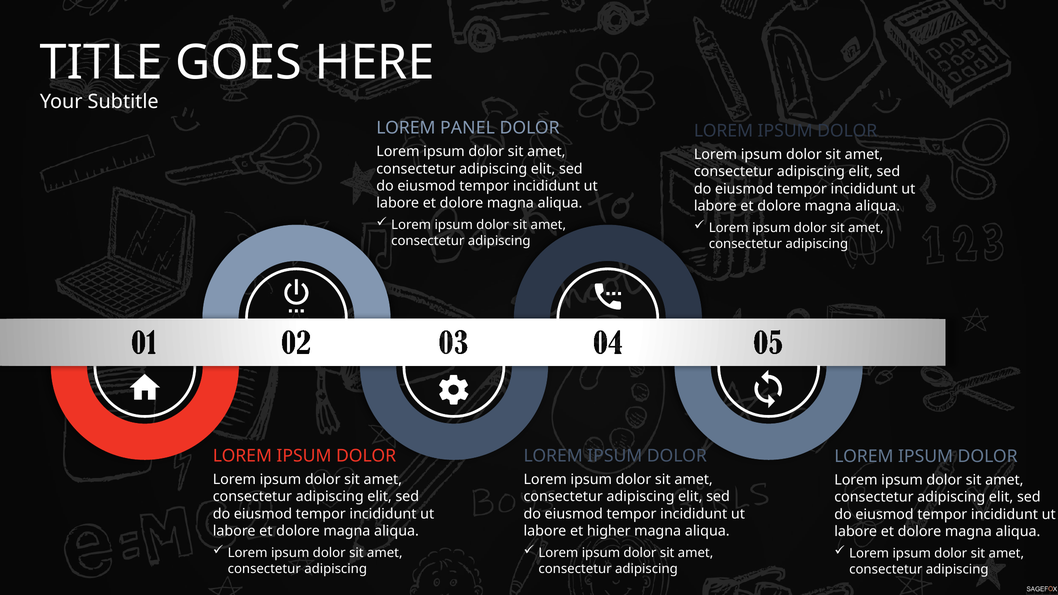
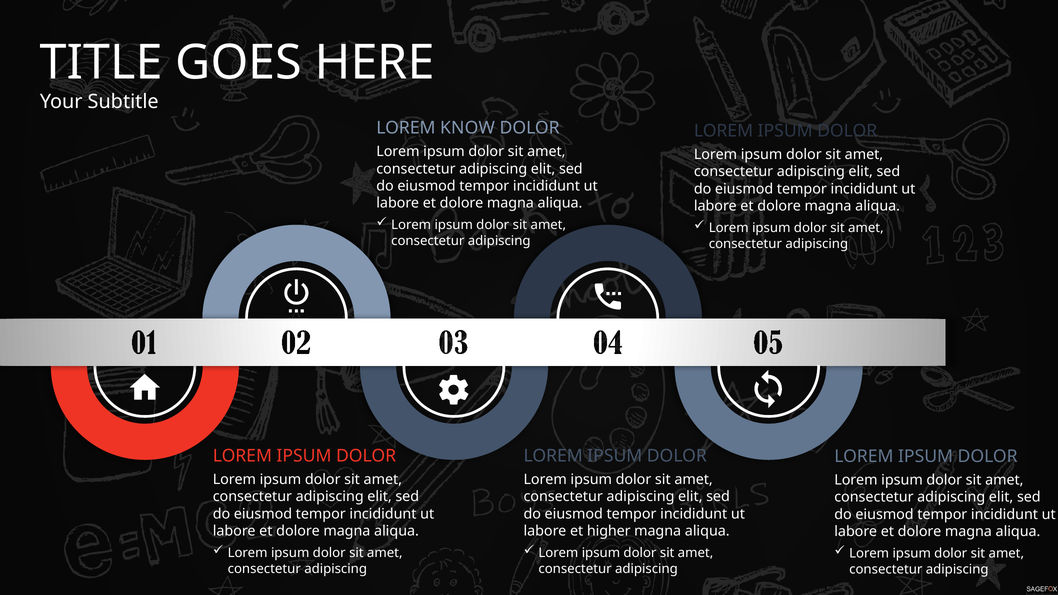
PANEL: PANEL -> KNOW (467, 128)
